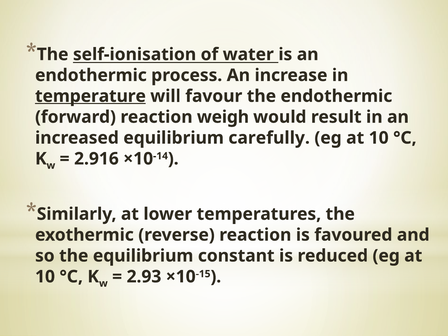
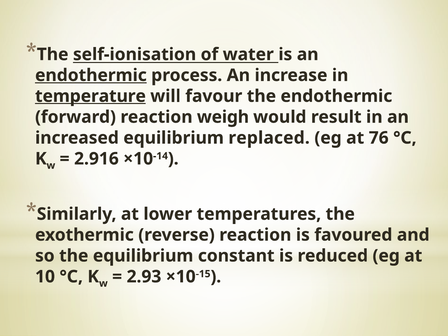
endothermic underline: none -> present (91, 75)
carefully: carefully -> replaced (269, 138)
10: 10 -> 76 (379, 138)
